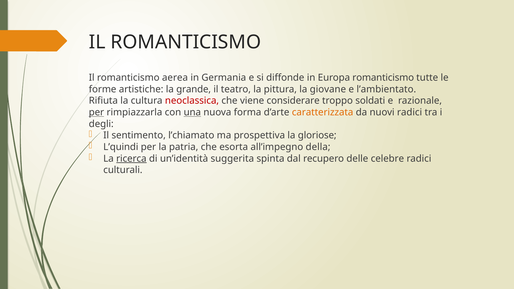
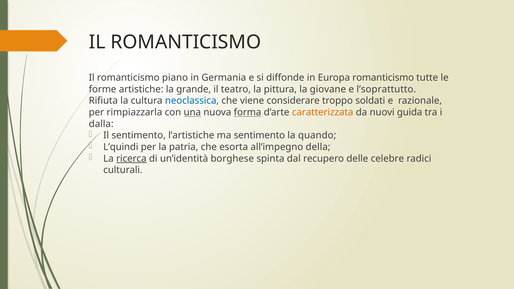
aerea: aerea -> piano (175, 78)
l’ambientato: l’ambientato -> l’soprattutto (386, 89)
neoclassica colour: red -> blue (192, 101)
per underline: present -> none (96, 112)
forma underline: none -> present (248, 112)
nuovi radici: radici -> guida (410, 112)
degli: degli -> dalla (101, 124)
l’chiamato: l’chiamato -> l’artistiche (191, 135)
ma prospettiva: prospettiva -> sentimento (259, 135)
gloriose: gloriose -> quando (317, 135)
suggerita: suggerita -> borghese (232, 159)
